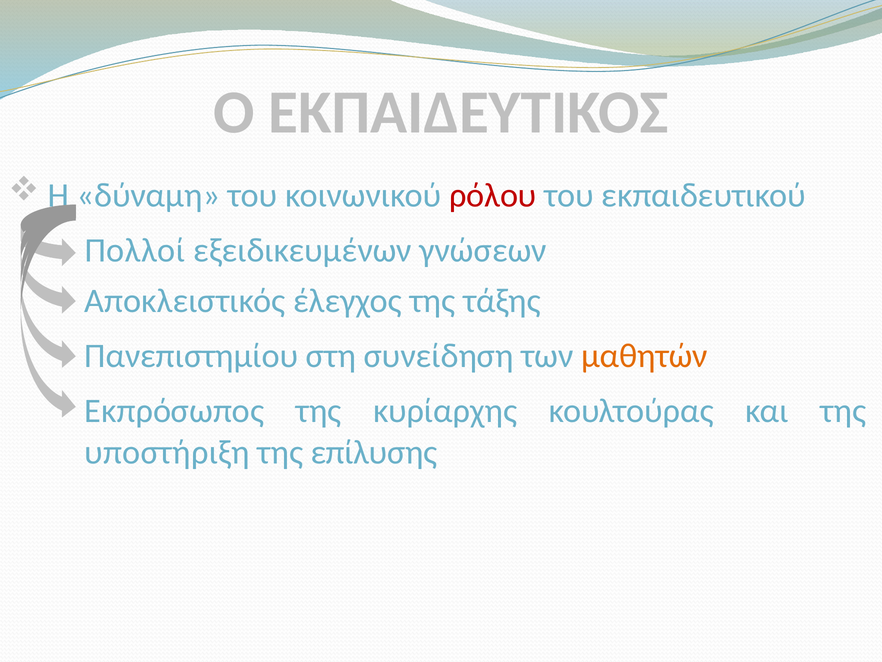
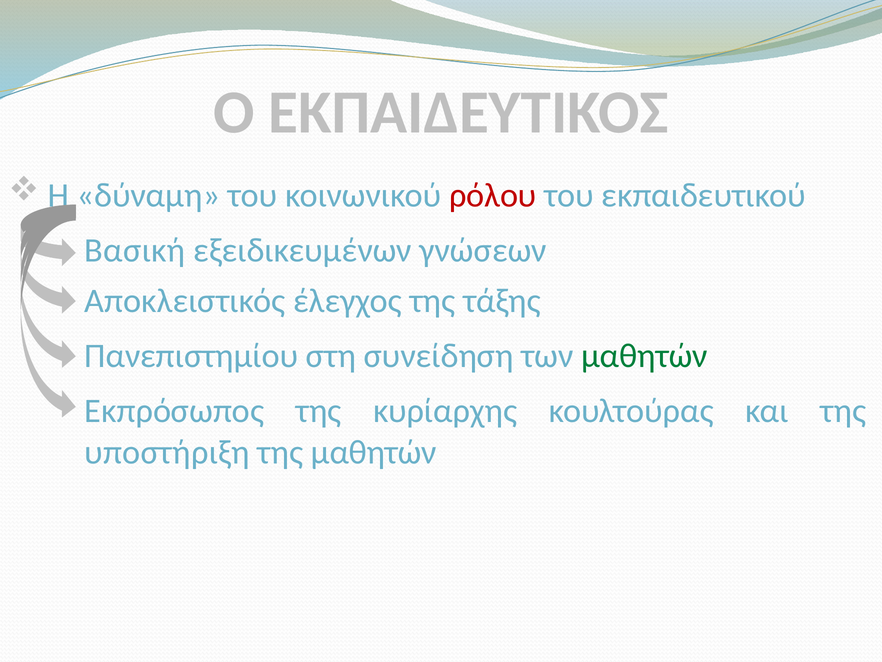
Πολλοί: Πολλοί -> Βασική (135, 250)
μαθητών colour: orange -> green (645, 356)
της επίλυσης: επίλυσης -> μαθητών (374, 452)
